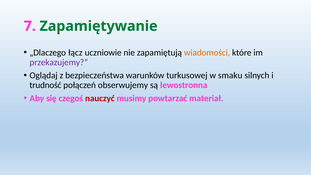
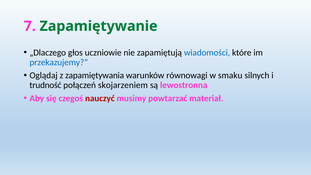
łącz: łącz -> głos (75, 53)
wiadomości colour: orange -> blue (207, 53)
przekazujemy colour: purple -> blue (59, 62)
bezpieczeństwa: bezpieczeństwa -> zapamiętywania (95, 75)
turkusowej: turkusowej -> równowagi (187, 75)
obserwujemy: obserwujemy -> skojarzeniem (123, 85)
